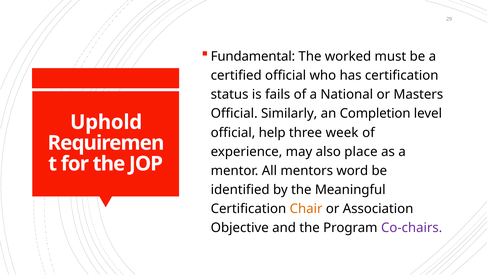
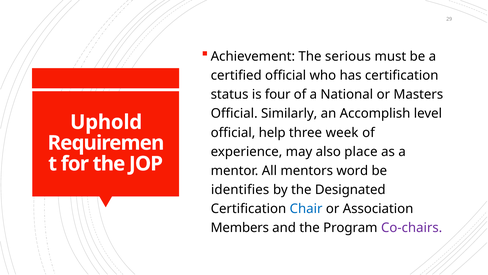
Fundamental: Fundamental -> Achievement (253, 56)
worked: worked -> serious (348, 56)
fails: fails -> four (278, 94)
Completion: Completion -> Accomplish (375, 113)
identified: identified -> identifies (240, 189)
Meaningful: Meaningful -> Designated (350, 189)
Chair colour: orange -> blue (306, 208)
Objective: Objective -> Members (240, 228)
